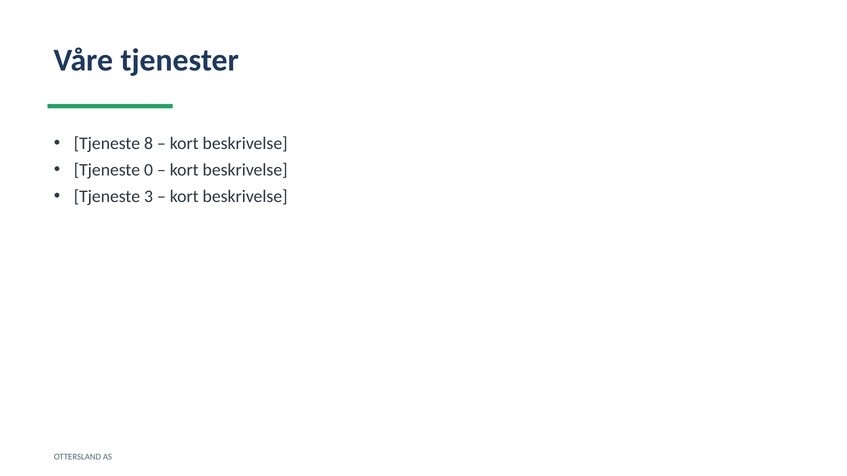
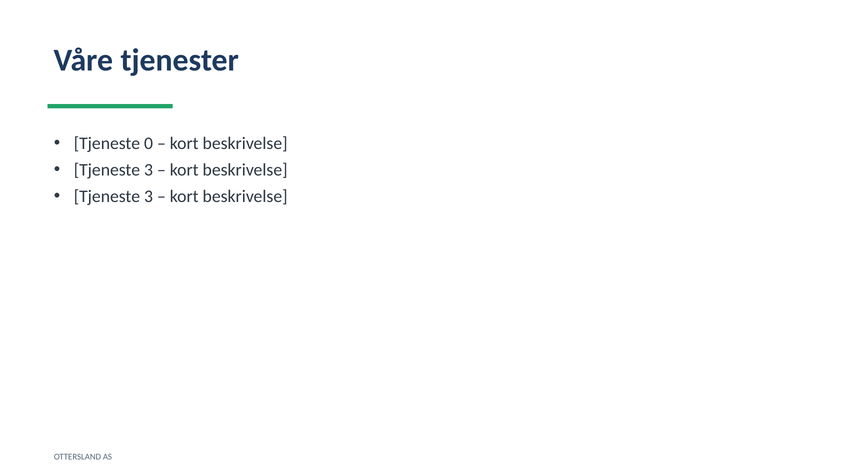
8: 8 -> 0 (148, 143)
0: 0 -> 3 (148, 170)
